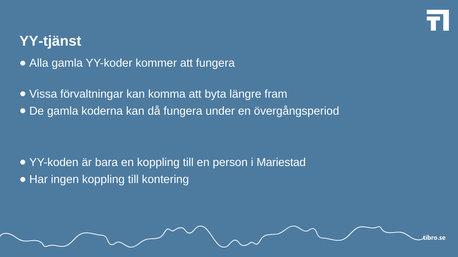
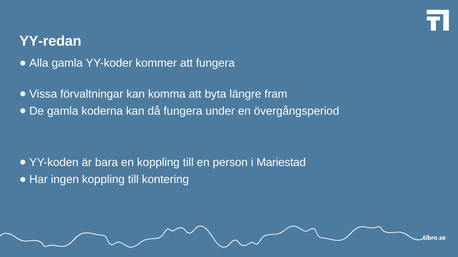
YY-tjänst: YY-tjänst -> YY-redan (50, 41)
